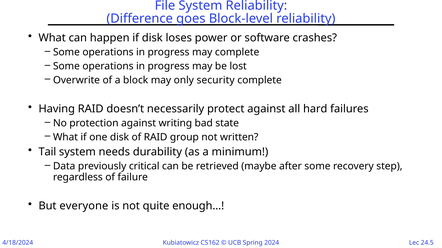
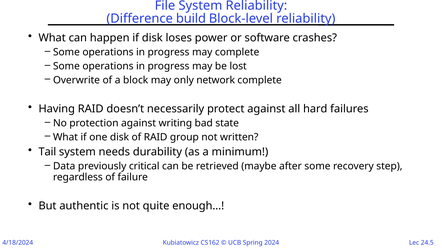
goes: goes -> build (191, 19)
security: security -> network (216, 80)
everyone: everyone -> authentic (84, 206)
